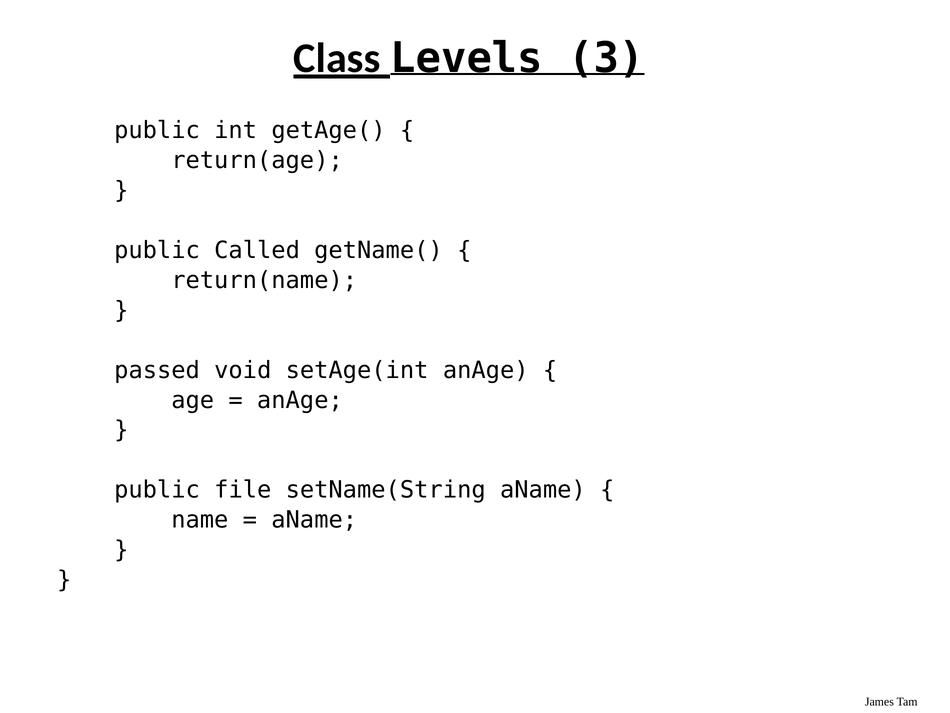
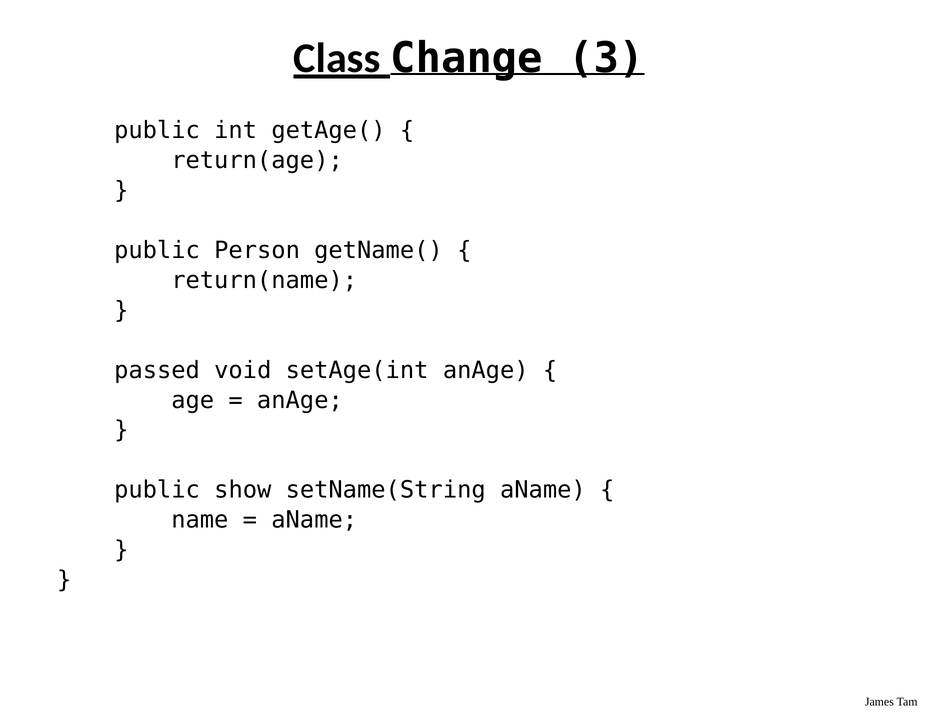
Levels: Levels -> Change (467, 58)
Called: Called -> Person (257, 250)
file: file -> show (243, 490)
